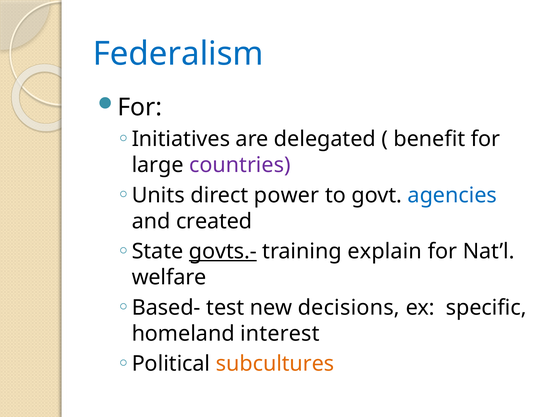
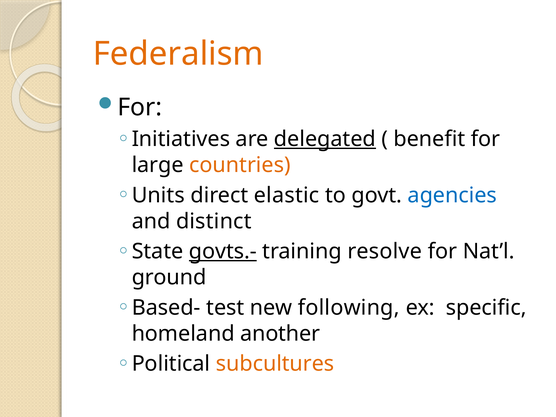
Federalism colour: blue -> orange (178, 54)
delegated underline: none -> present (325, 139)
countries colour: purple -> orange (240, 165)
power: power -> elastic (287, 195)
created: created -> distinct (214, 221)
explain: explain -> resolve (385, 252)
welfare: welfare -> ground (169, 277)
decisions: decisions -> following (349, 308)
interest: interest -> another (280, 334)
